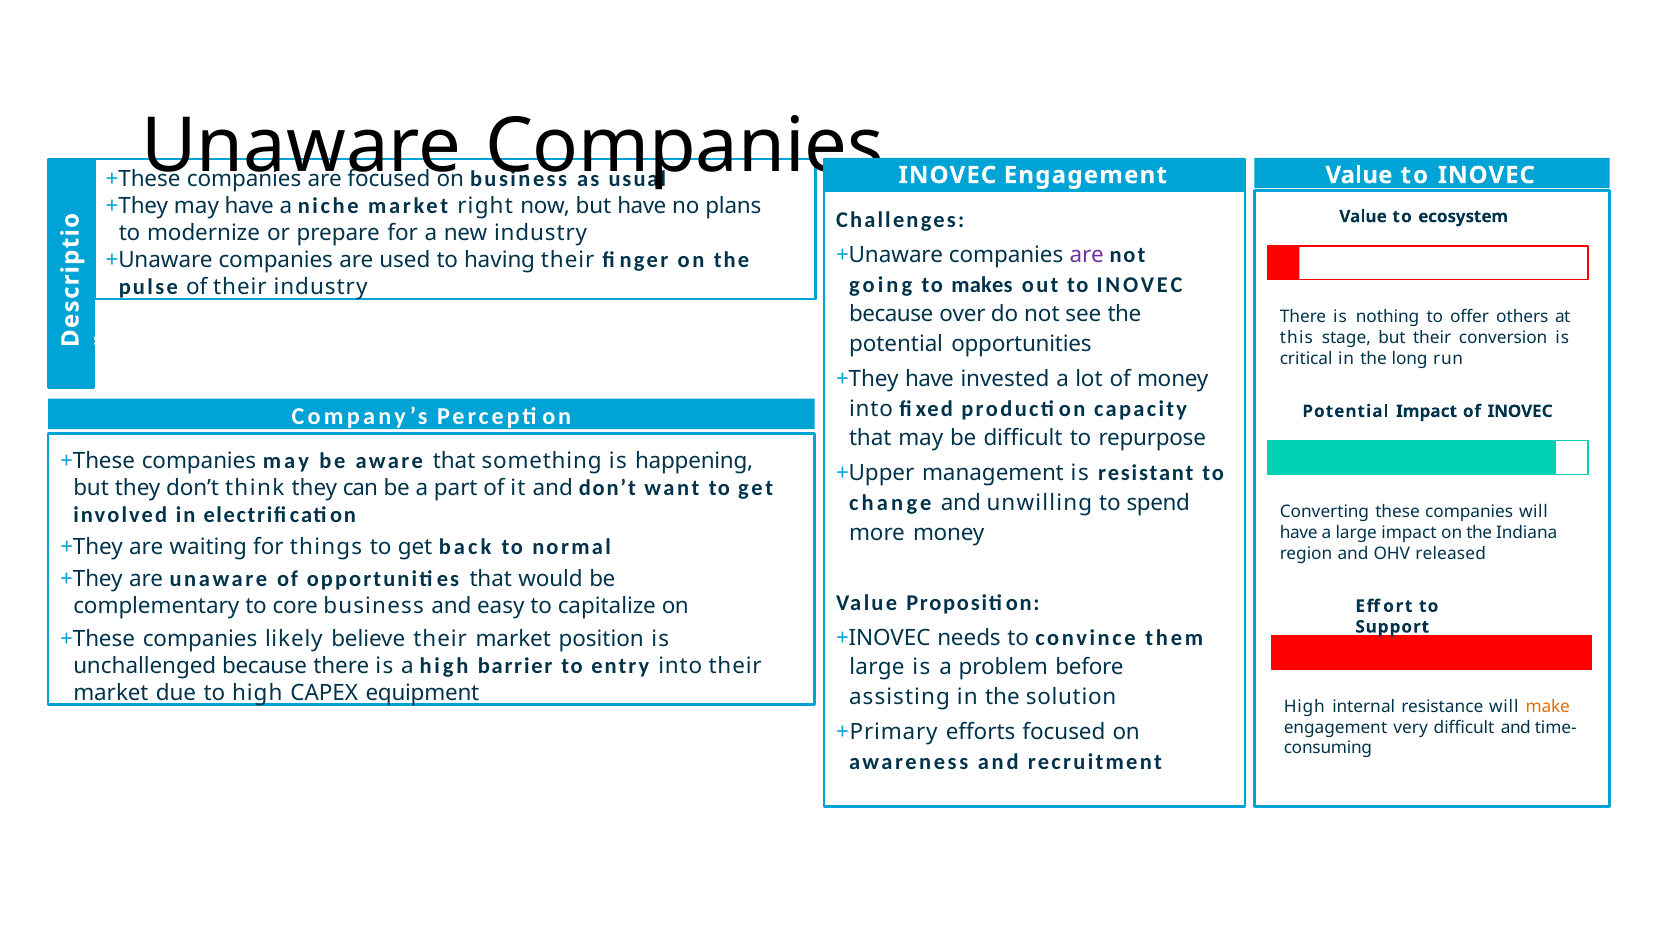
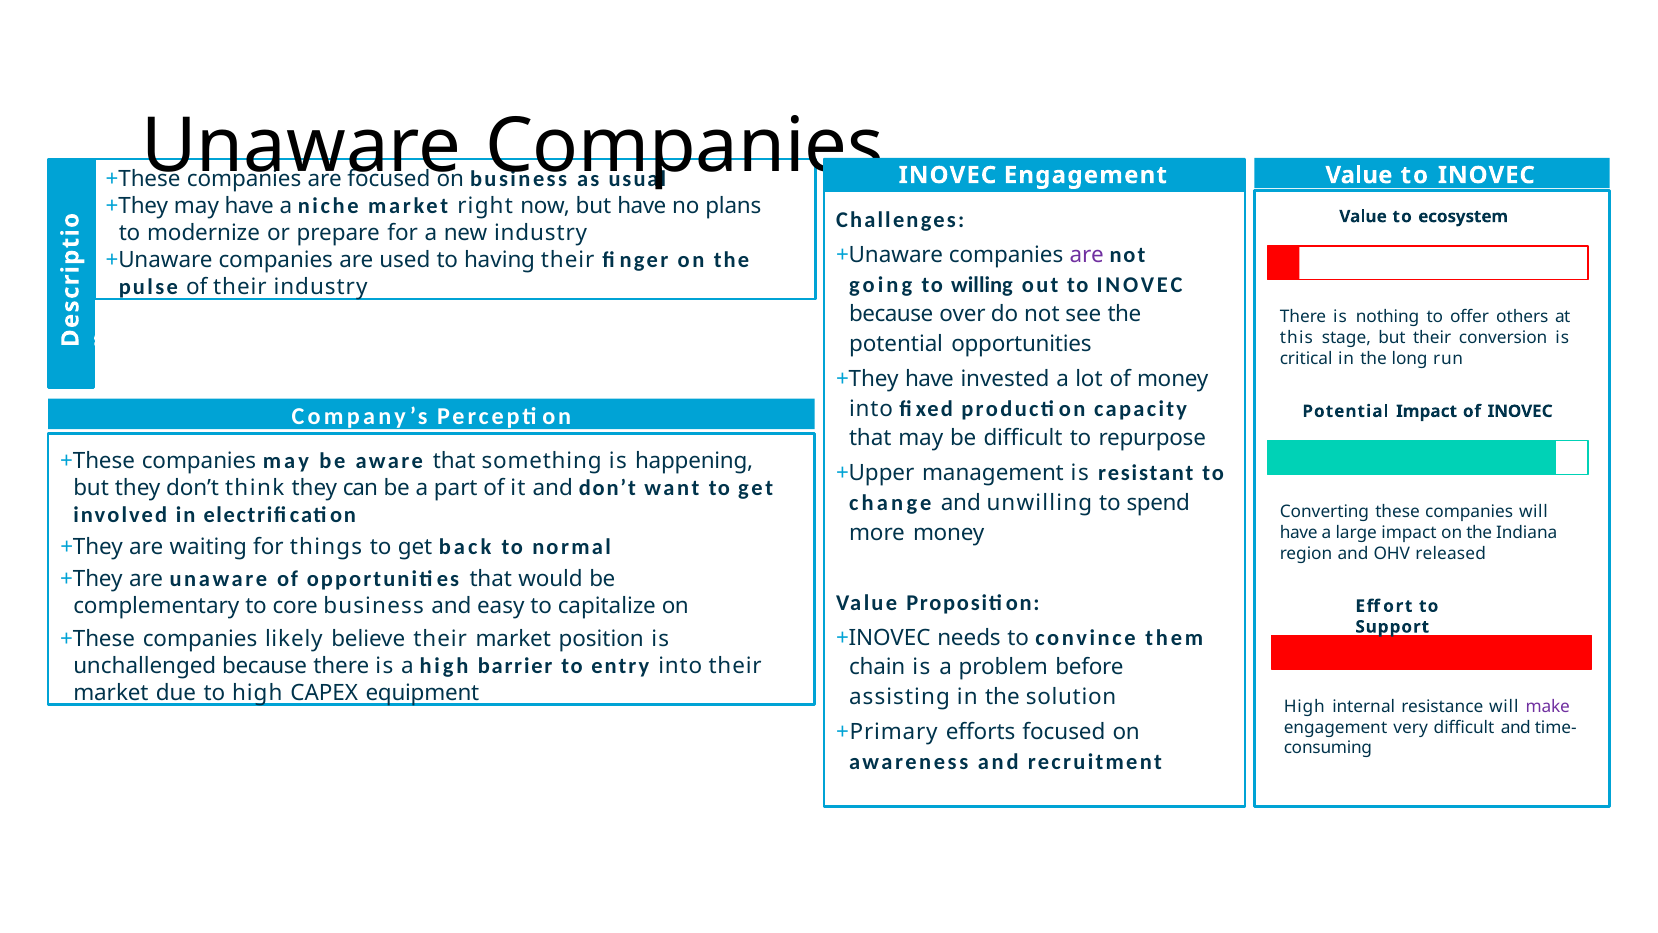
makes: makes -> willing (982, 285)
large: large -> chain (877, 667)
make colour: orange -> purple (1548, 706)
